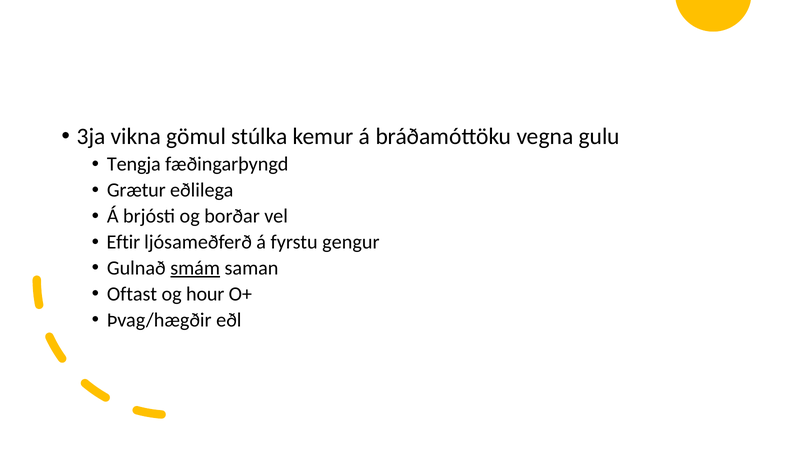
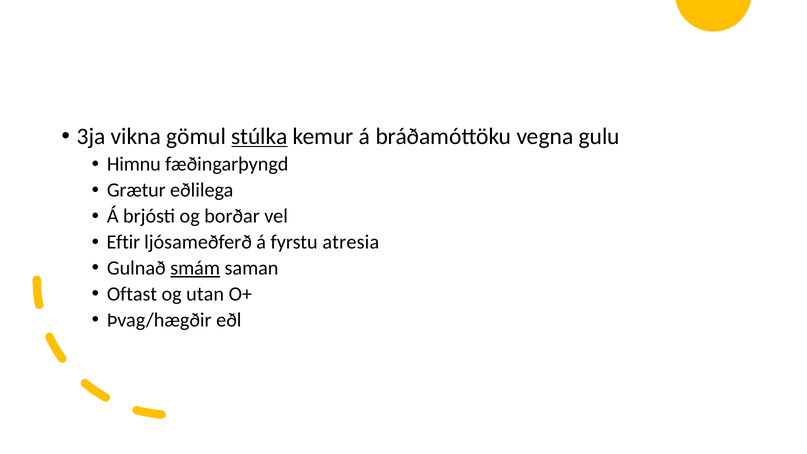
stúlka underline: none -> present (259, 136)
Tengja: Tengja -> Himnu (134, 164)
gengur: gengur -> atresia (351, 242)
hour: hour -> utan (205, 294)
